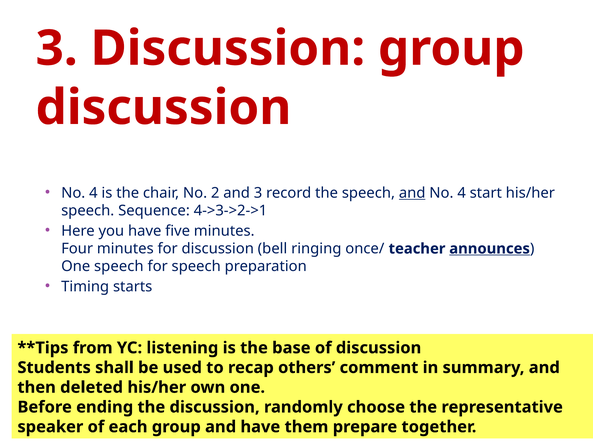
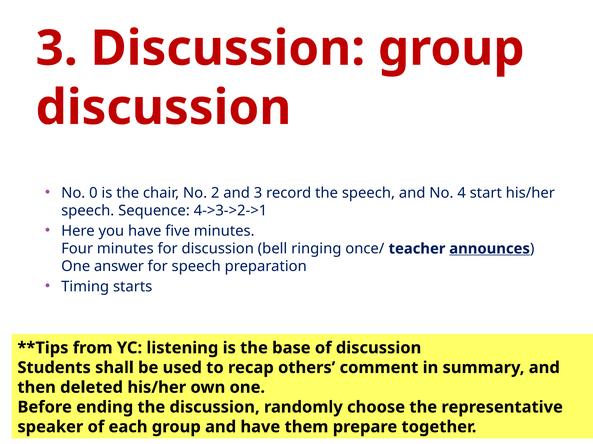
4: 4 -> 0 (93, 193)
and underline: present -> none (412, 193)
One speech: speech -> answer (119, 267)
